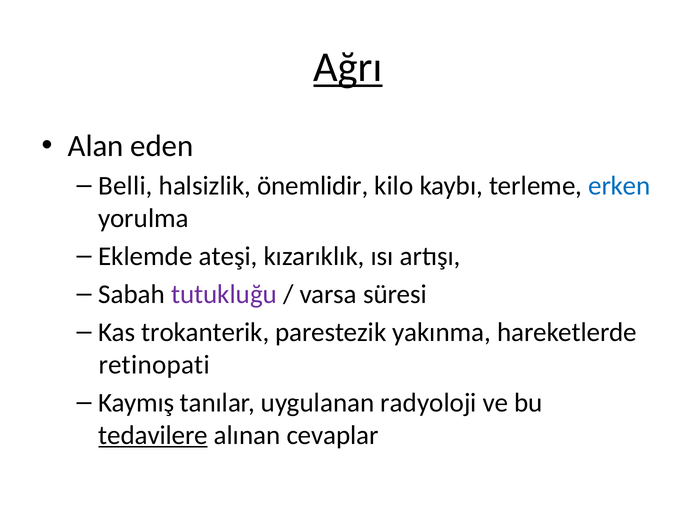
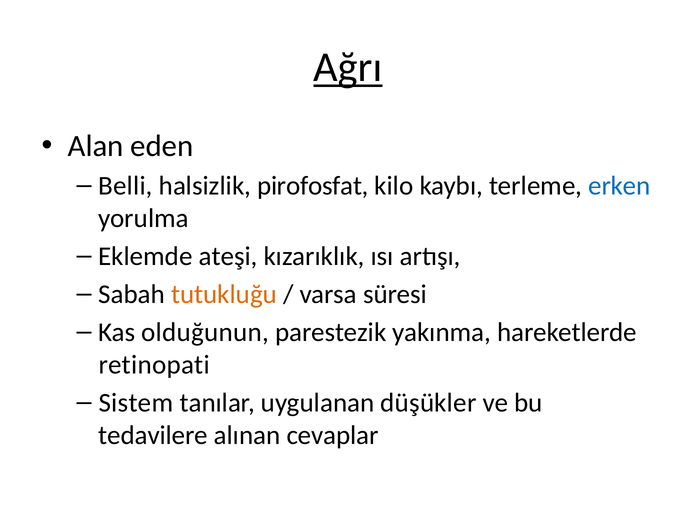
önemlidir: önemlidir -> pirofosfat (313, 186)
tutukluğu colour: purple -> orange (224, 294)
trokanterik: trokanterik -> olduğunun (205, 332)
Kaymış: Kaymış -> Sistem (136, 403)
radyoloji: radyoloji -> düşükler (428, 403)
tedavilere underline: present -> none (153, 435)
